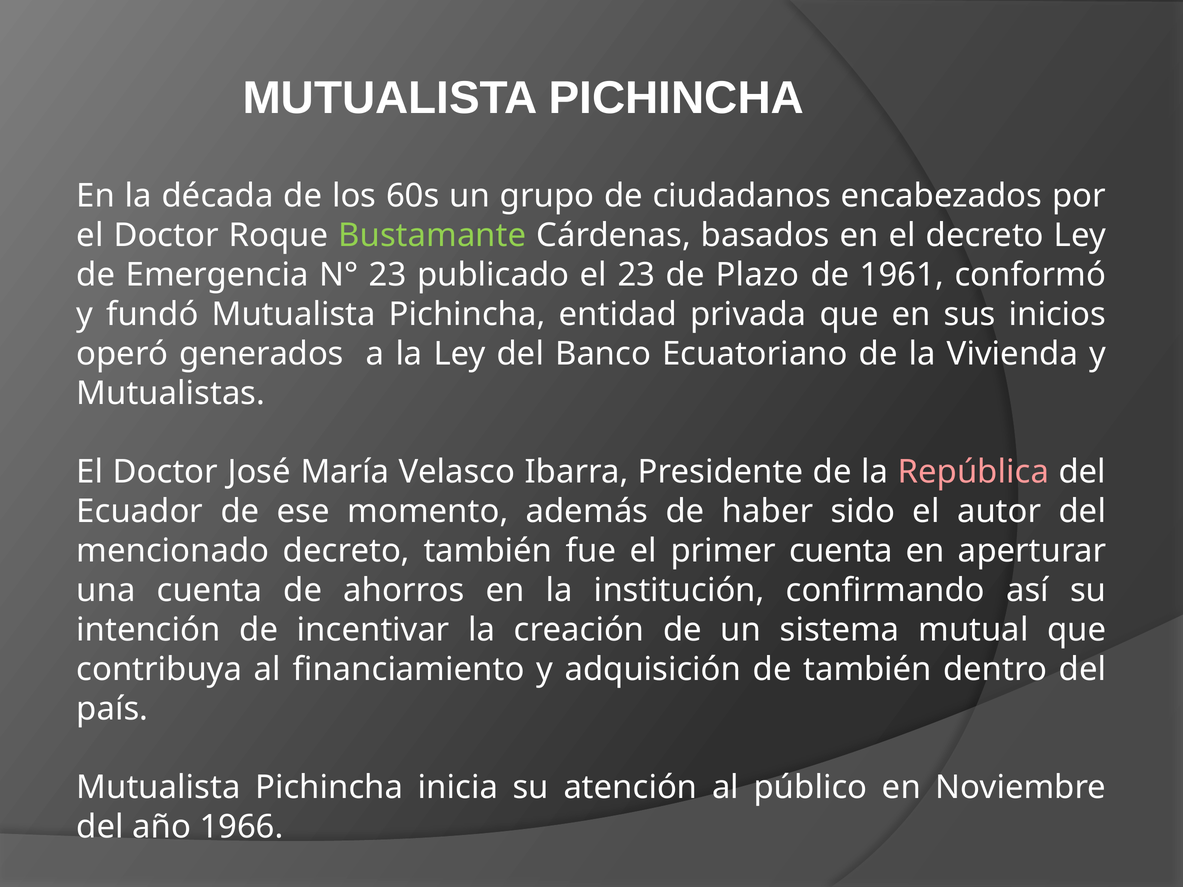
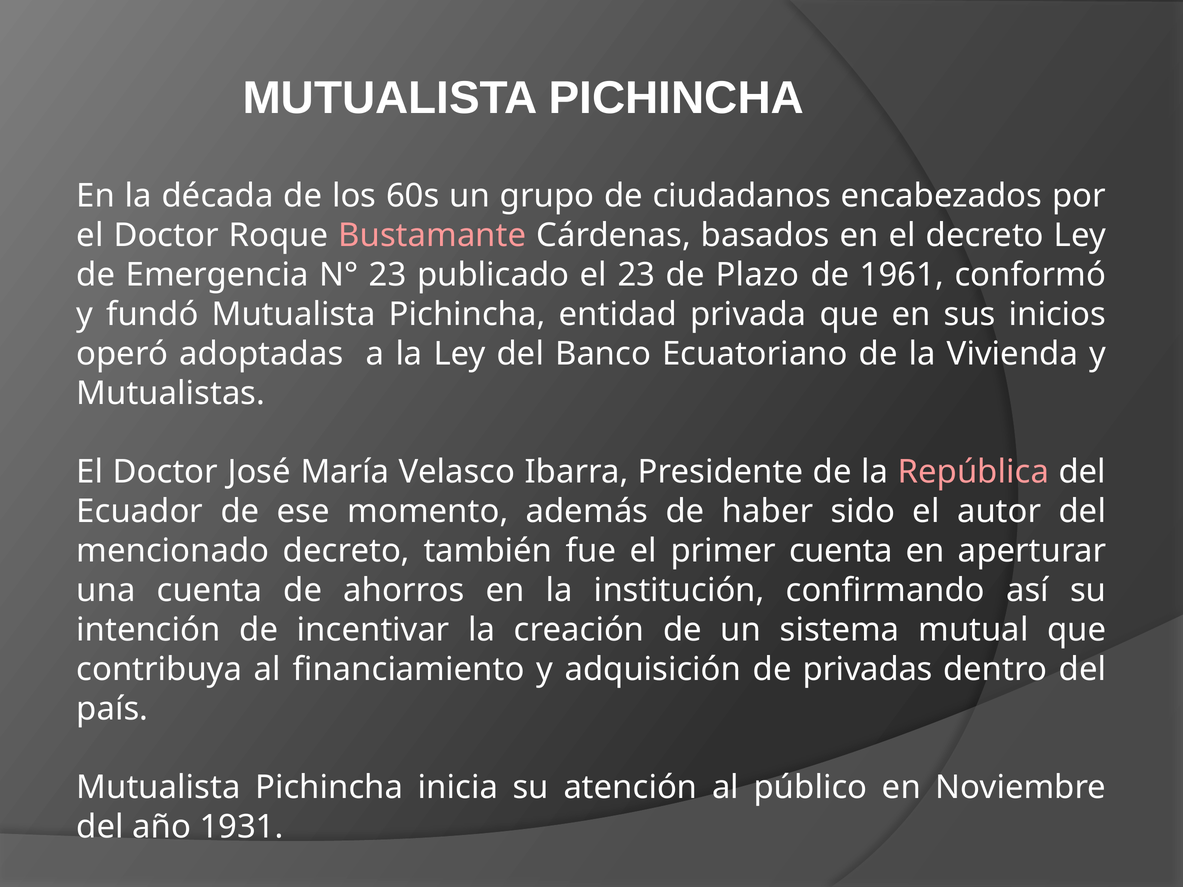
Bustamante colour: light green -> pink (432, 235)
generados: generados -> adoptadas (261, 354)
de también: también -> privadas (868, 669)
1966: 1966 -> 1931 (242, 827)
